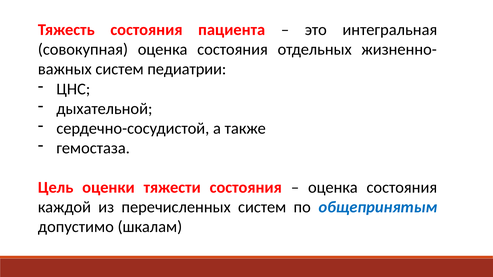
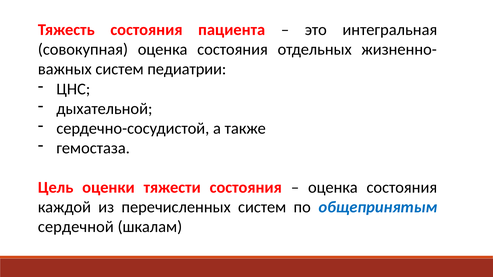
допустимо: допустимо -> сердечной (76, 227)
